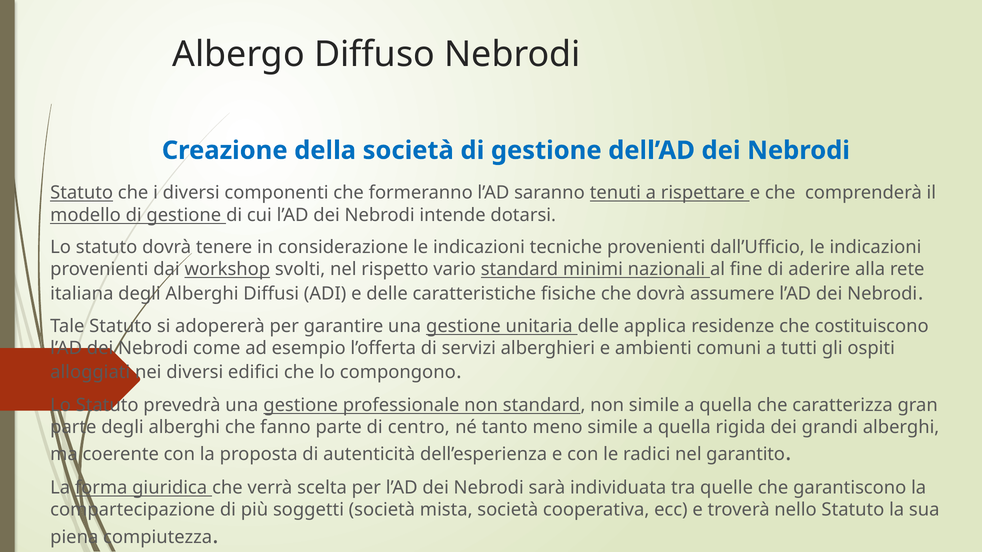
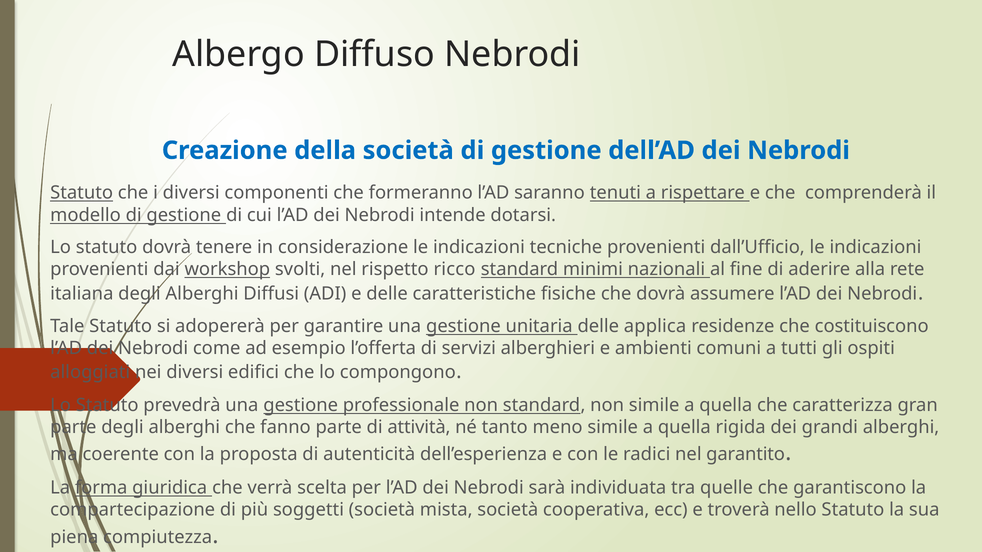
vario: vario -> ricco (454, 270)
centro: centro -> attività (419, 427)
